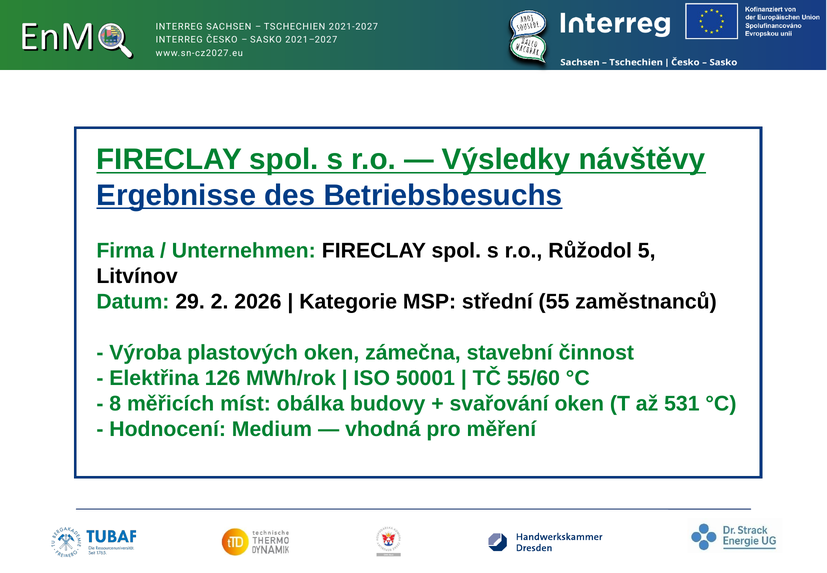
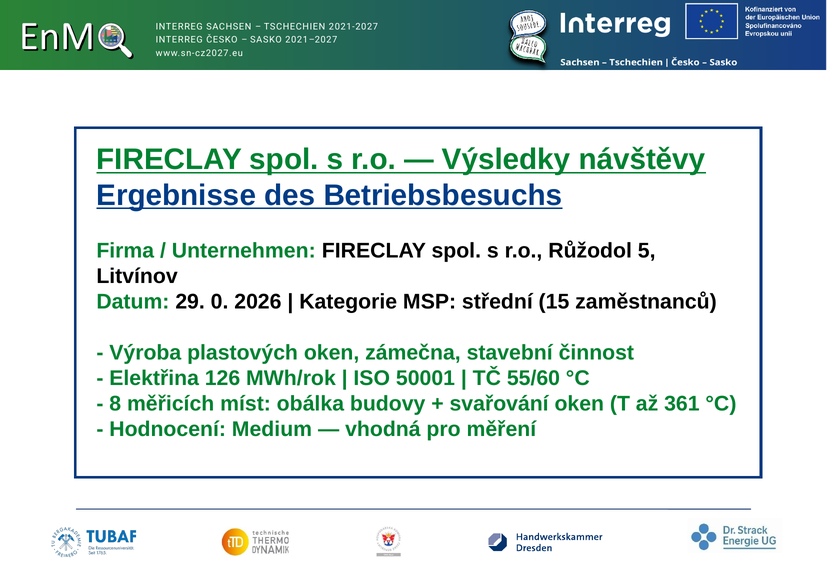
2: 2 -> 0 (220, 302)
55: 55 -> 15 (554, 302)
531: 531 -> 361 (682, 403)
